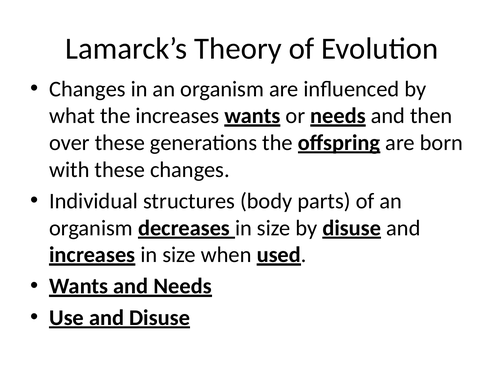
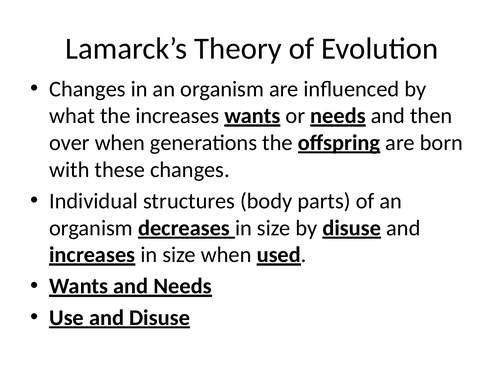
over these: these -> when (120, 143)
